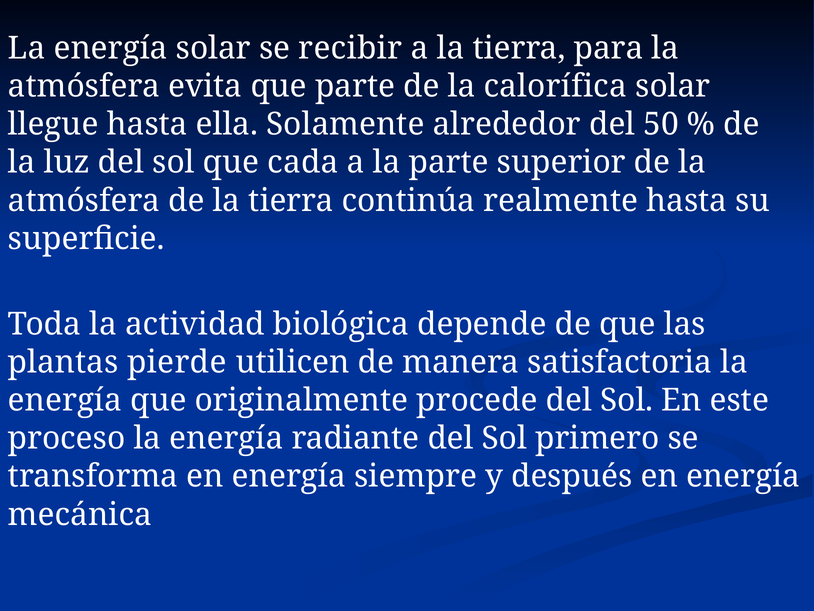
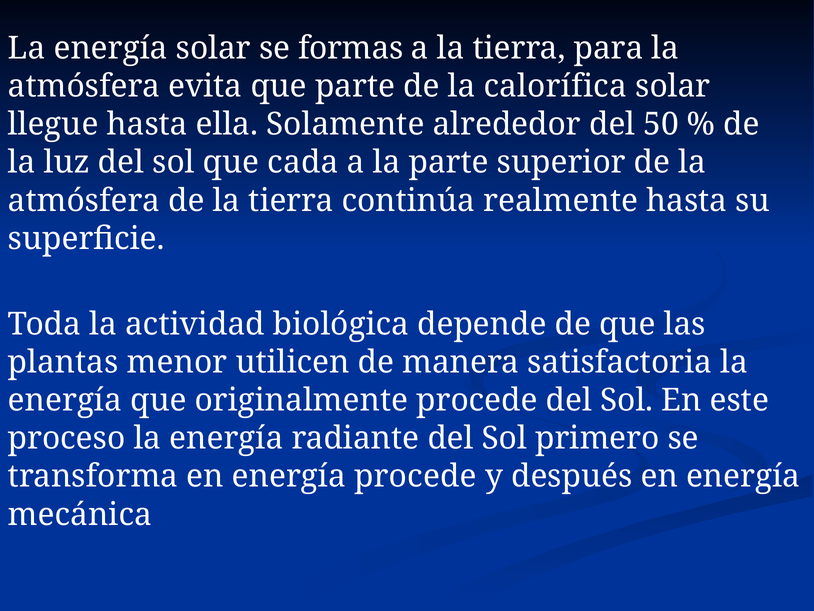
recibir: recibir -> formas (351, 48)
pierde: pierde -> menor (177, 362)
energía siempre: siempre -> procede (415, 476)
